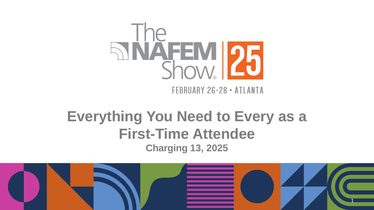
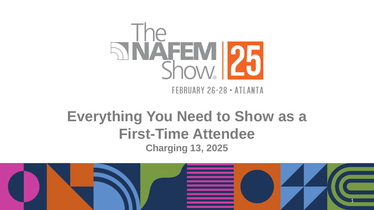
Every: Every -> Show (254, 117)
